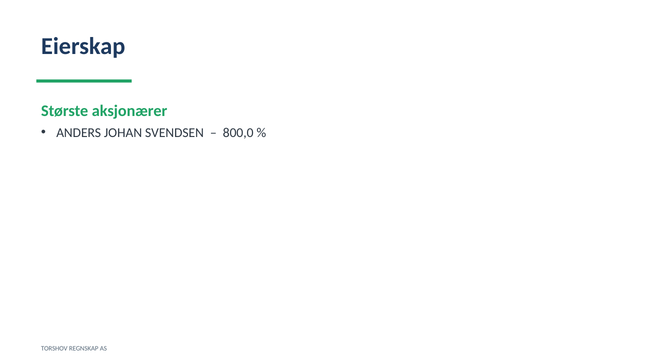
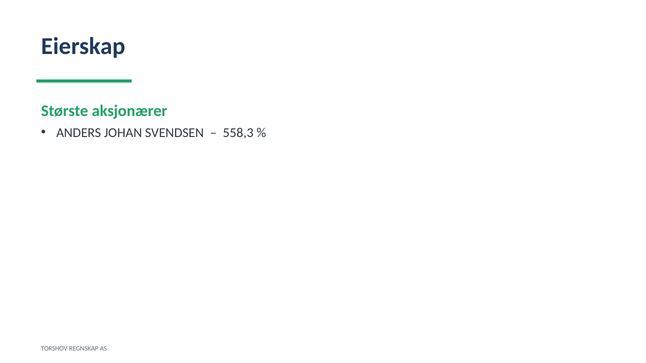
800,0: 800,0 -> 558,3 (238, 133)
